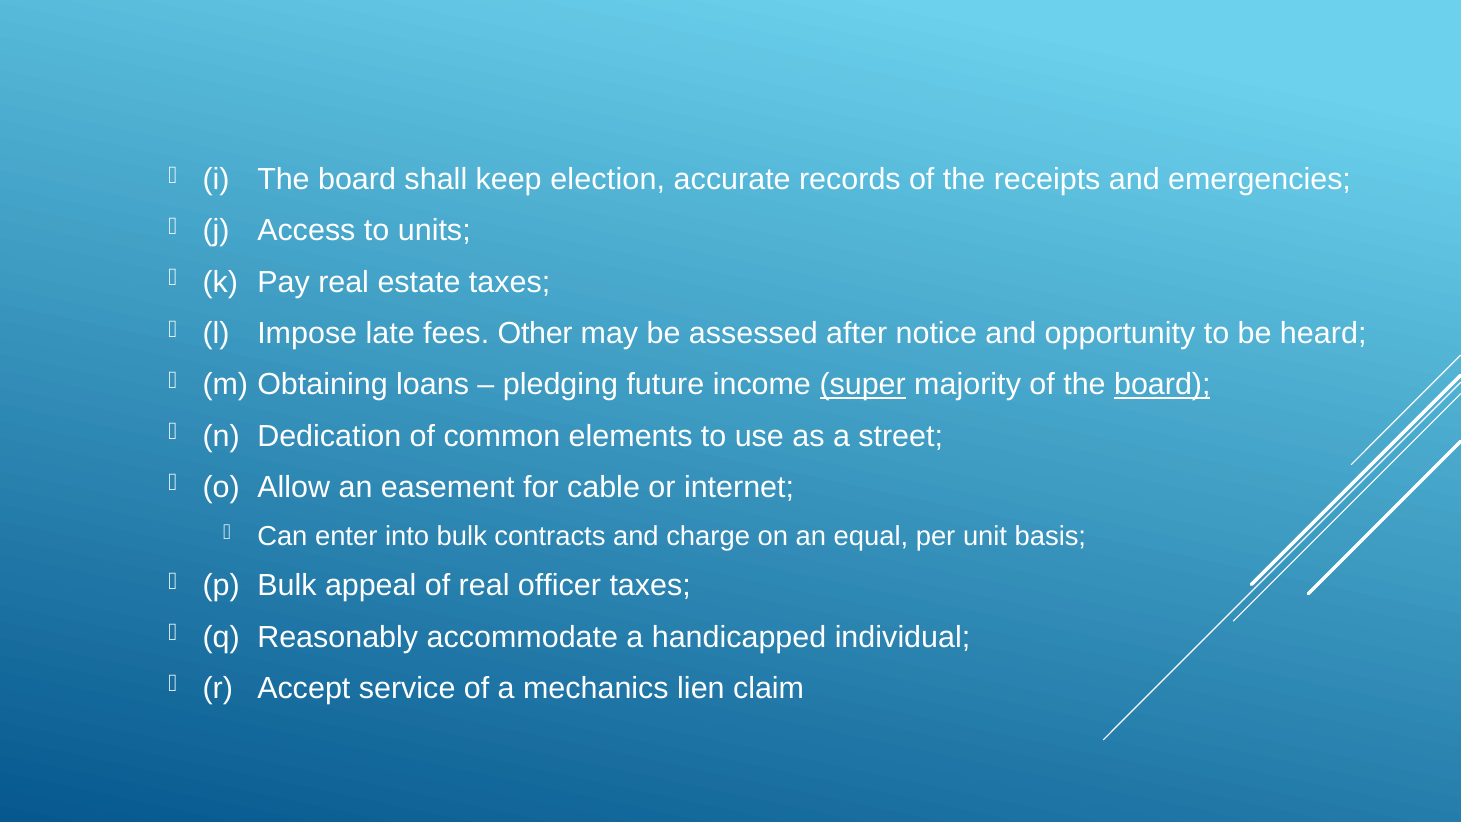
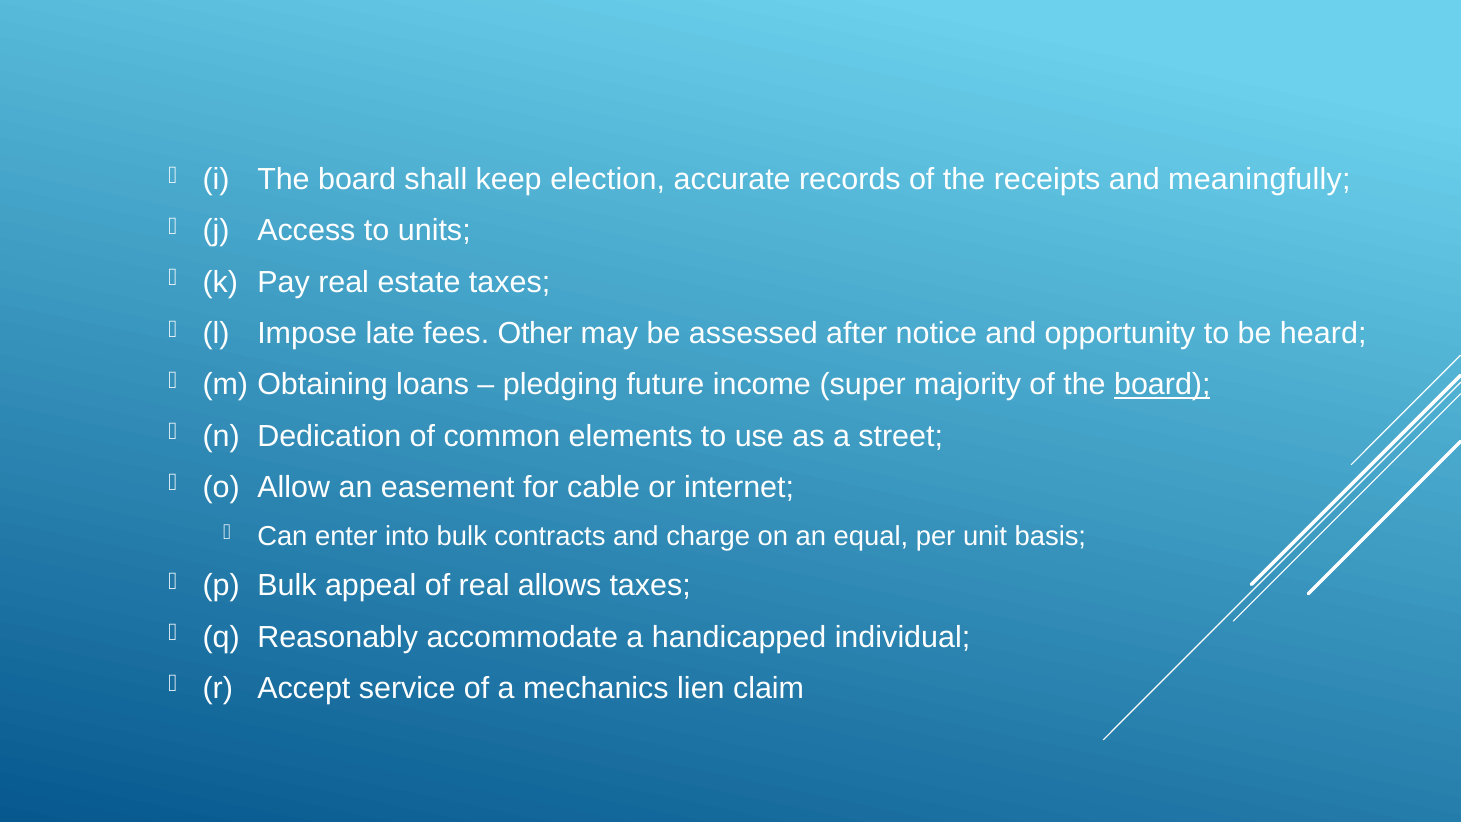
emergencies: emergencies -> meaningfully (1259, 180)
super underline: present -> none (863, 385)
officer: officer -> allows (560, 586)
